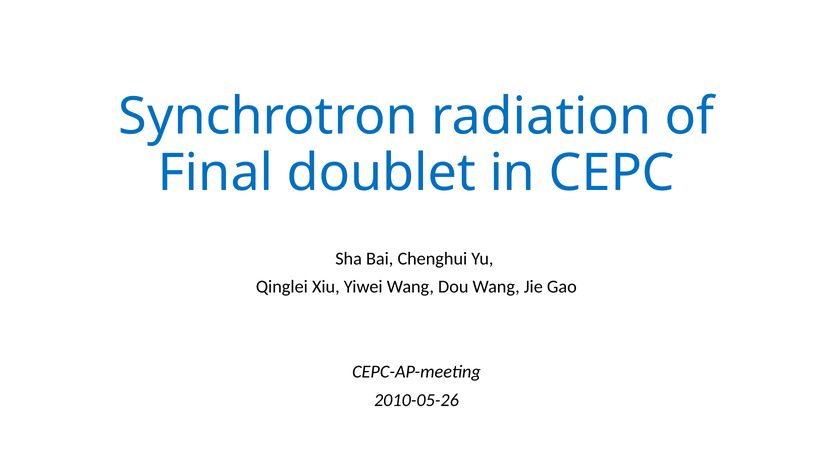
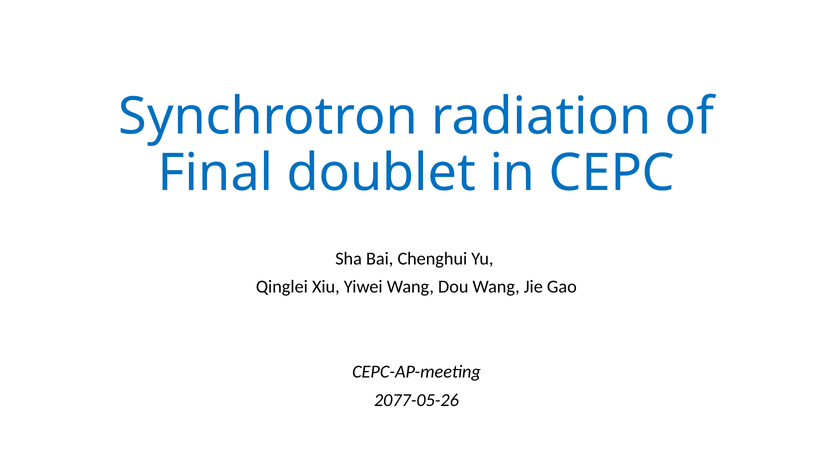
2010-05-26: 2010-05-26 -> 2077-05-26 (416, 401)
